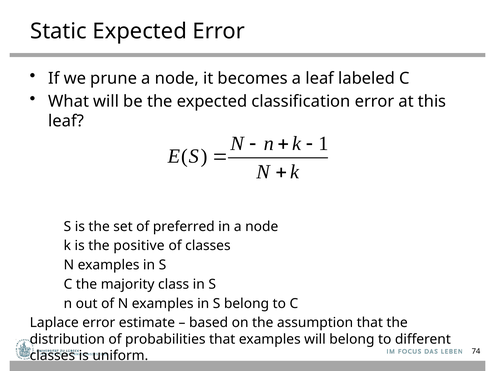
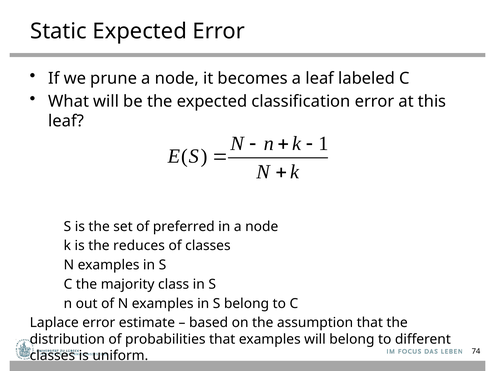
positive: positive -> reduces (139, 246)
